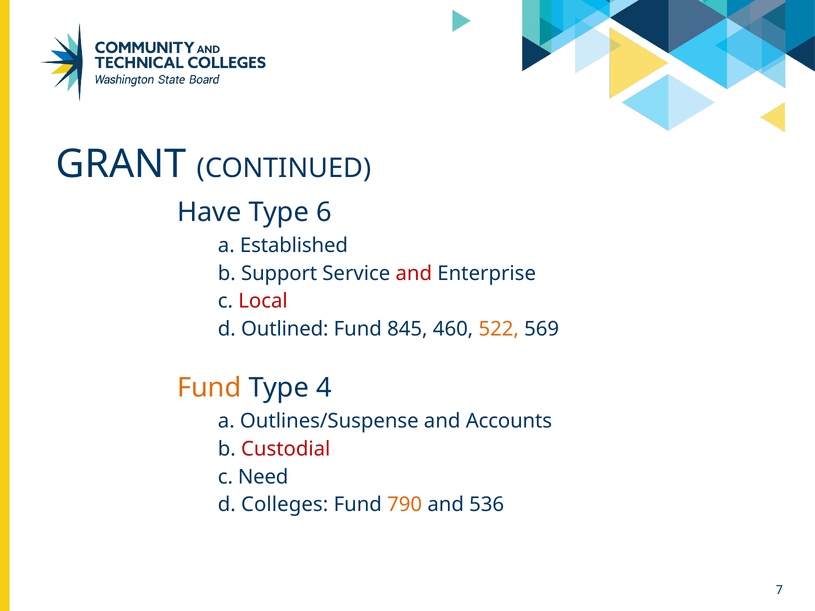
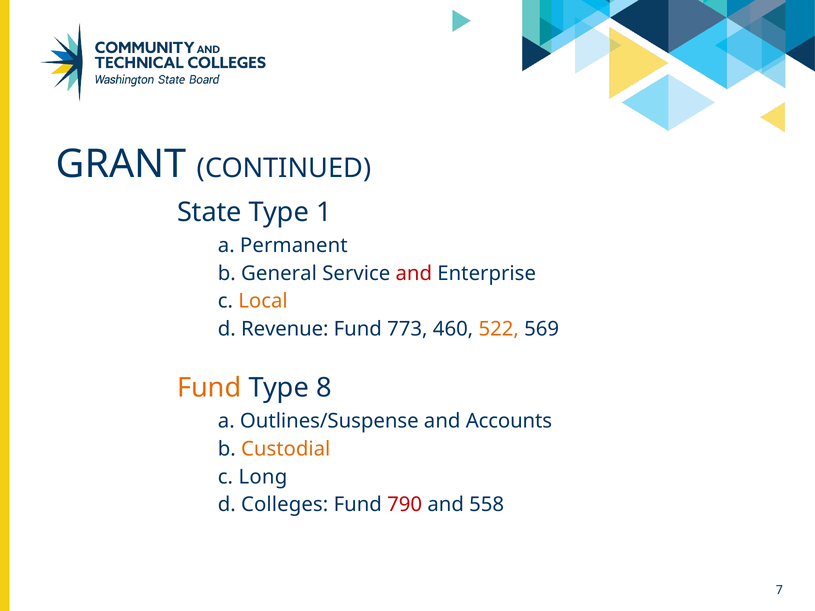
Have: Have -> State (209, 212)
6: 6 -> 1 (324, 212)
Established: Established -> Permanent (294, 246)
Support: Support -> General (279, 274)
Local colour: red -> orange (263, 301)
Outlined: Outlined -> Revenue (285, 329)
845: 845 -> 773 (407, 329)
4: 4 -> 8 (324, 388)
Custodial colour: red -> orange (286, 449)
Need: Need -> Long (263, 477)
790 colour: orange -> red (405, 505)
536: 536 -> 558 (487, 505)
